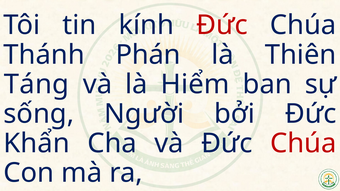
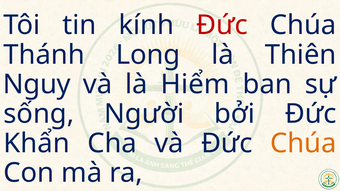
Phán: Phán -> Long (148, 55)
Táng: Táng -> Nguy (37, 84)
Chúa colour: red -> orange (303, 144)
